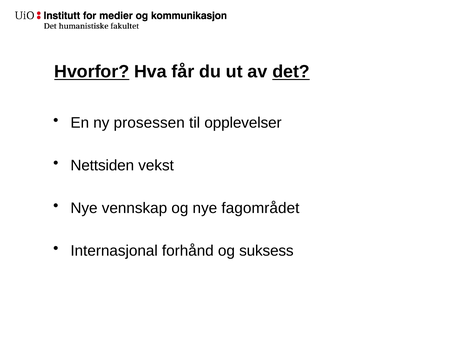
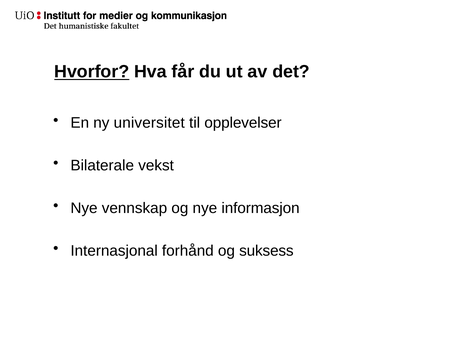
det underline: present -> none (291, 72)
prosessen: prosessen -> universitet (149, 123)
Nettsiden: Nettsiden -> Bilaterale (102, 166)
fagområdet: fagområdet -> informasjon (261, 208)
